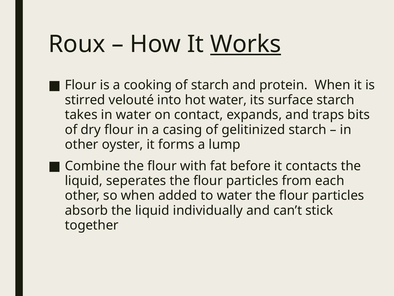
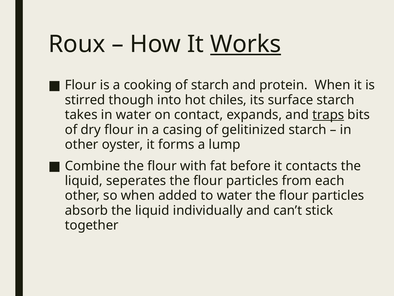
velouté: velouté -> though (131, 100)
hot water: water -> chiles (228, 100)
traps underline: none -> present (328, 115)
